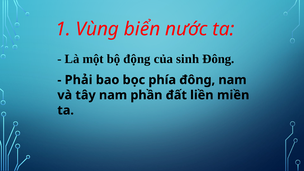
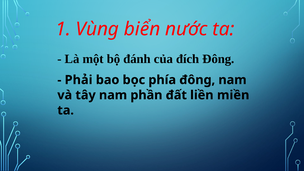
động: động -> đánh (137, 59)
sinh: sinh -> đích (188, 59)
